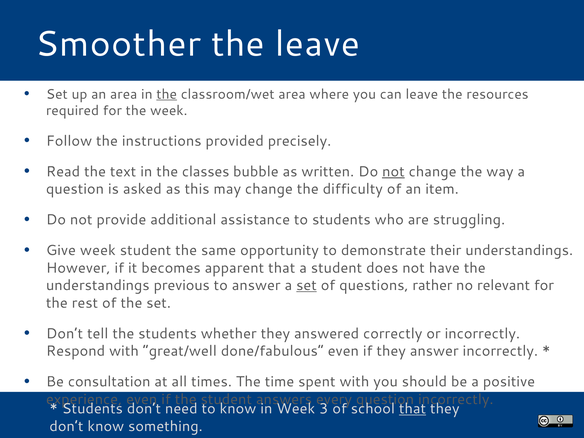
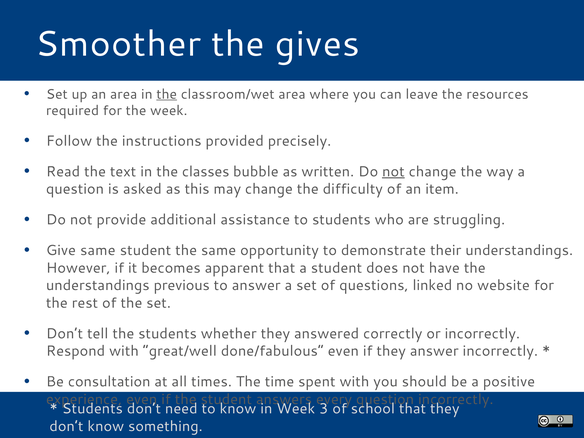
the leave: leave -> gives (317, 44)
Give week: week -> same (98, 250)
set underline: present -> none (306, 285)
rather: rather -> linked (432, 285)
relevant: relevant -> website (503, 285)
that underline: present -> none (412, 409)
